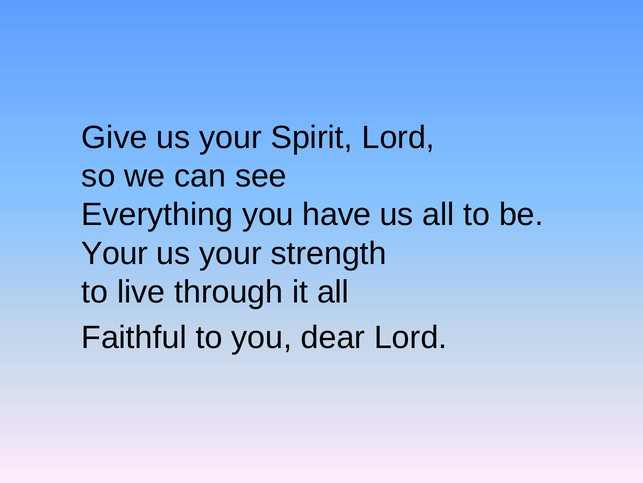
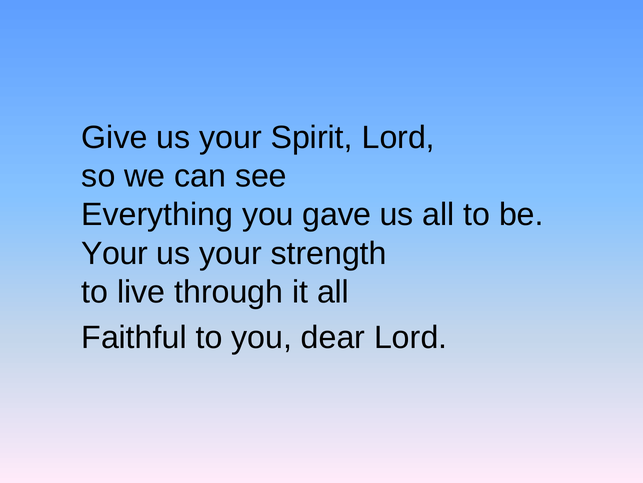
have: have -> gave (337, 214)
